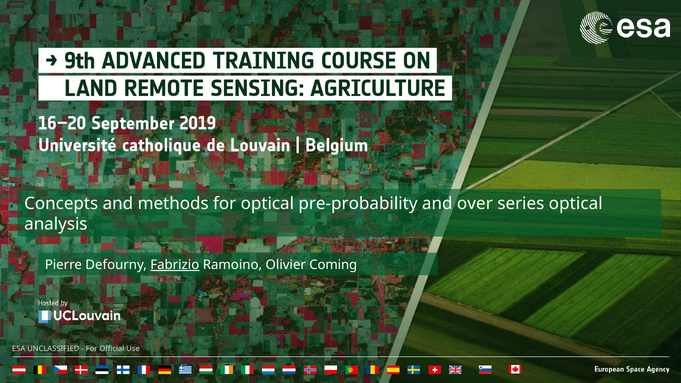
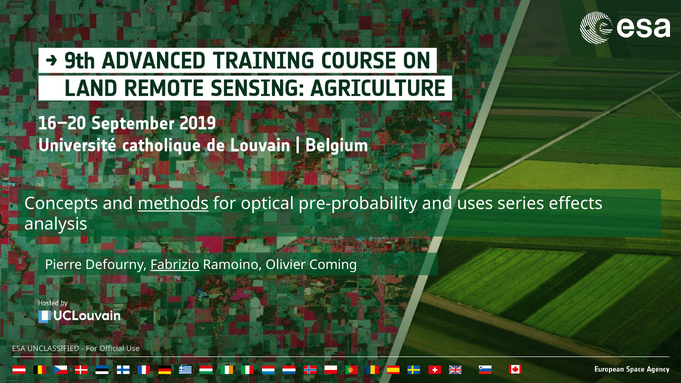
methods underline: none -> present (173, 204)
over: over -> uses (475, 204)
series optical: optical -> effects (576, 204)
